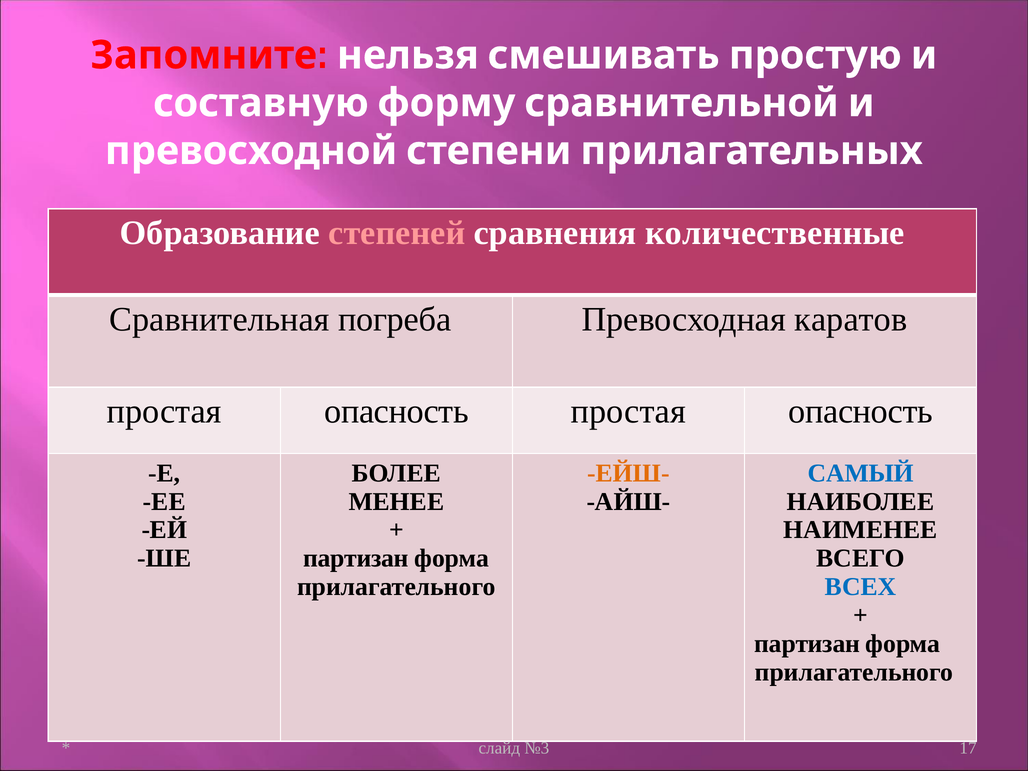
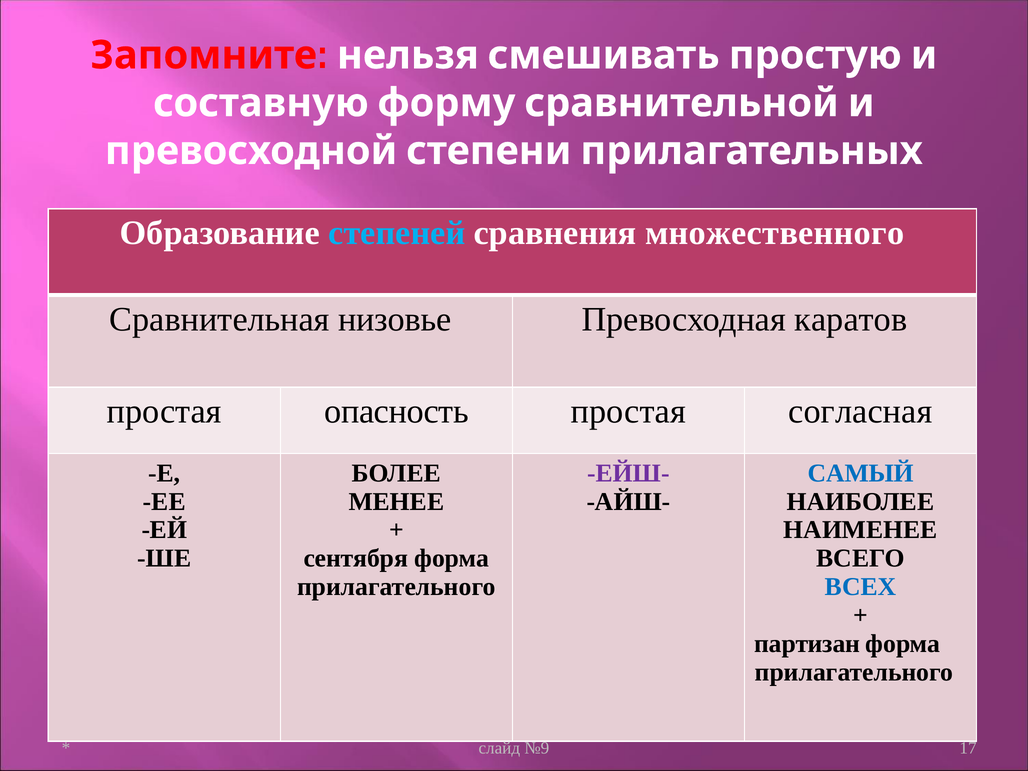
степеней colour: pink -> light blue (397, 233)
количественные: количественные -> множественного (775, 233)
погреба: погреба -> низовье (395, 319)
опасность: опасность -> согласная (860, 412)
ЕЙШ- colour: orange -> purple (628, 473)
партизан: партизан -> сентября (356, 558)
№3: №3 -> №9 (537, 748)
